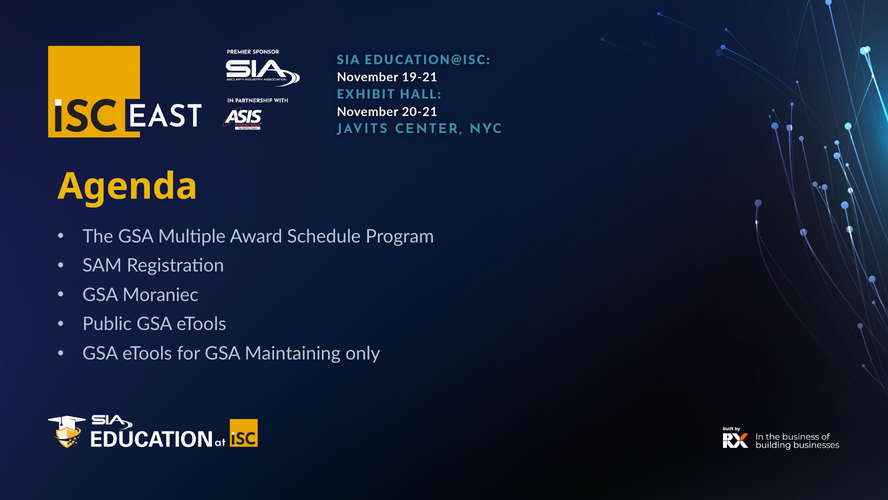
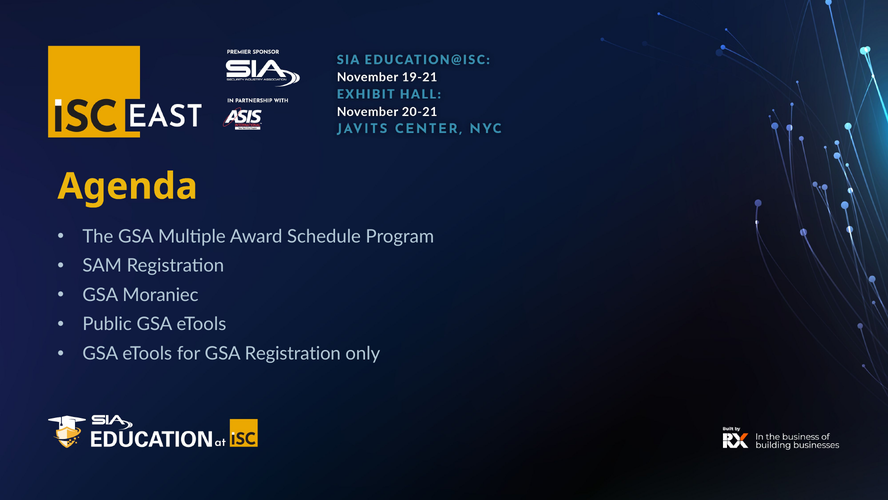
GSA Maintaining: Maintaining -> Registration (293, 353)
